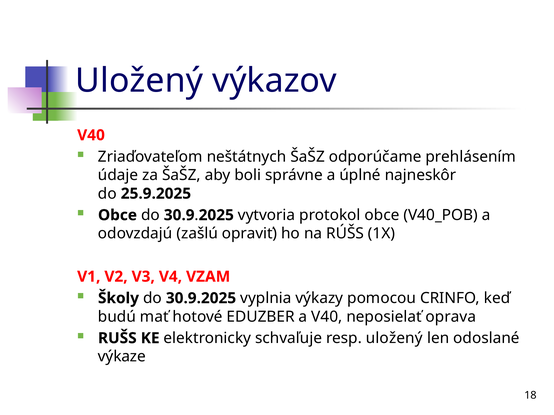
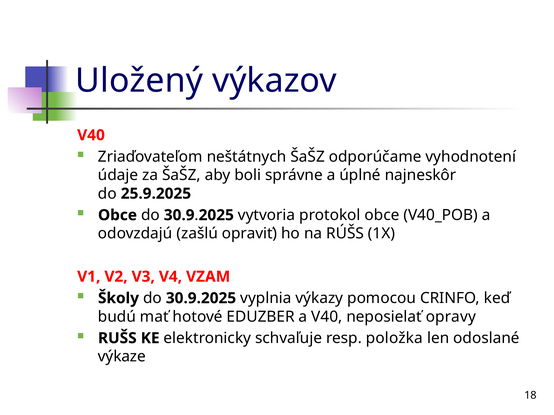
prehlásením: prehlásením -> vyhodnotení (471, 157)
oprava: oprava -> opravy (451, 317)
resp uložený: uložený -> položka (394, 339)
